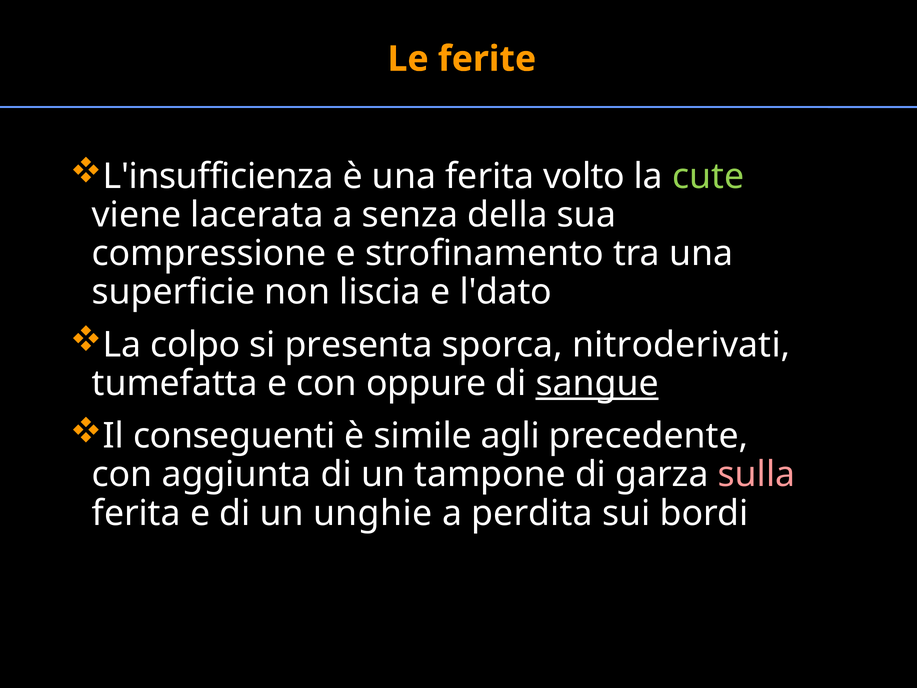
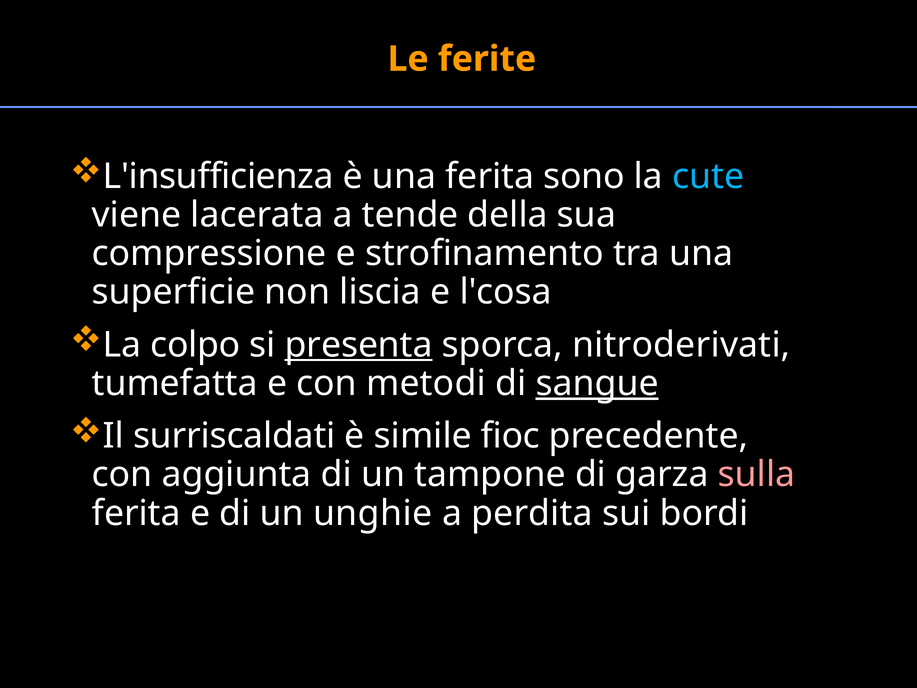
volto: volto -> sono (584, 176)
cute colour: light green -> light blue (708, 176)
senza: senza -> tende (410, 215)
l'dato: l'dato -> l'cosa (506, 292)
presenta underline: none -> present (359, 345)
oppure: oppure -> metodi (426, 383)
conseguenti: conseguenti -> surriscaldati (234, 436)
agli: agli -> fioc (510, 436)
